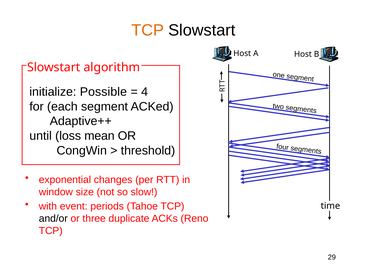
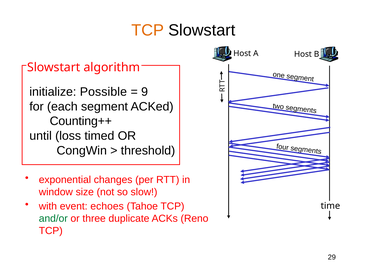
4: 4 -> 9 (145, 92)
Adaptive++: Adaptive++ -> Counting++ (81, 121)
mean: mean -> timed (99, 136)
periods: periods -> echoes (107, 206)
and/or colour: black -> green (53, 219)
